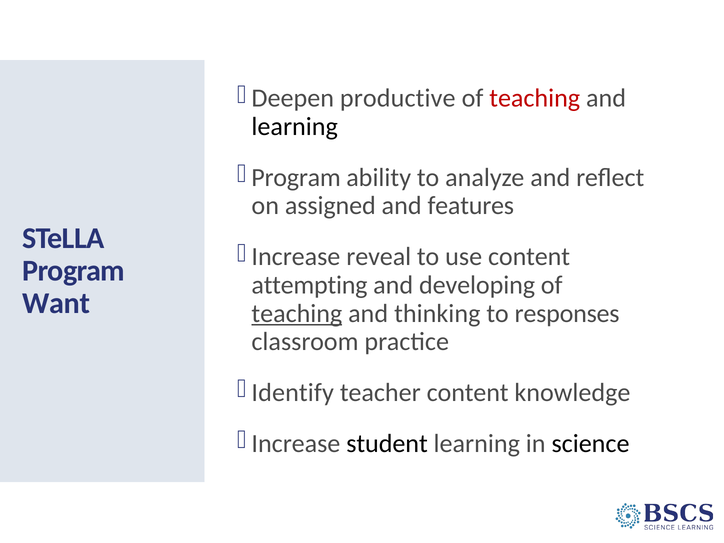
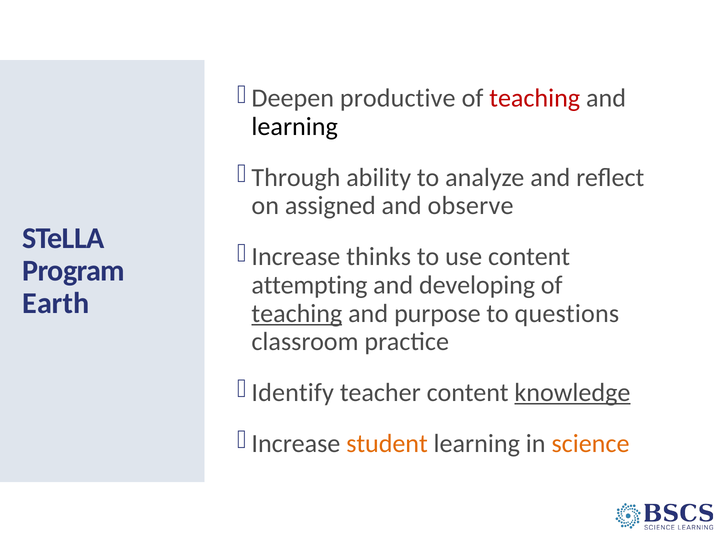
Program: Program -> Through (296, 178)
features: features -> observe (471, 206)
reveal: reveal -> thinks (379, 257)
Want: Want -> Earth (56, 304)
thinking: thinking -> purpose (437, 313)
responses: responses -> questions (567, 313)
knowledge underline: none -> present (572, 393)
student colour: black -> orange (387, 444)
science colour: black -> orange (591, 444)
